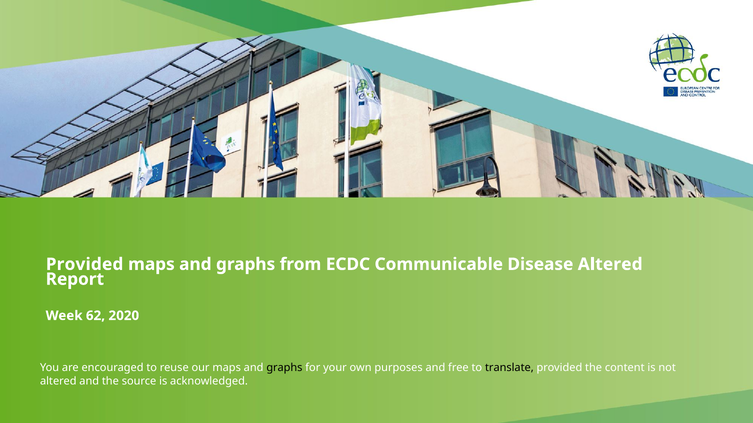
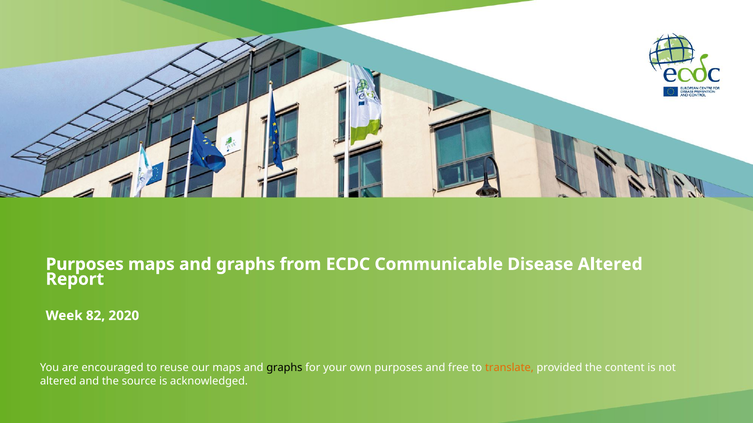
Provided: Provided -> Purposes (85, 265)
62: 62 -> 82 (95, 316)
translate colour: black -> orange (509, 368)
